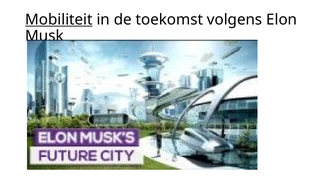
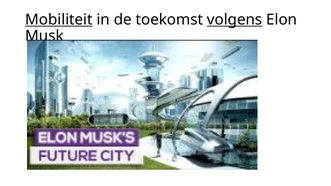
volgens underline: none -> present (235, 20)
